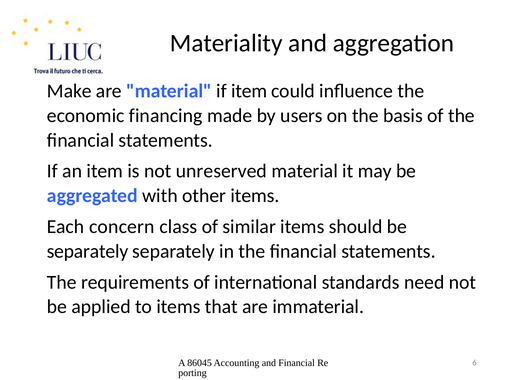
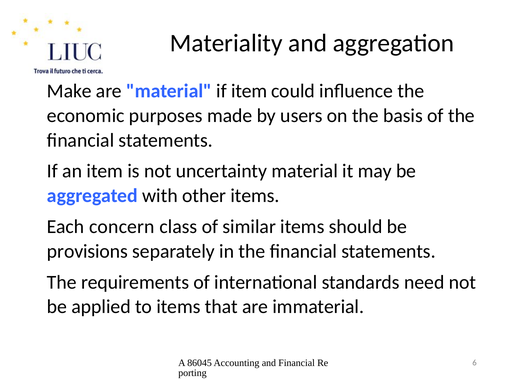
financing: financing -> purposes (166, 116)
unreserved: unreserved -> uncertainty (221, 171)
separately: separately -> provisions (87, 251)
